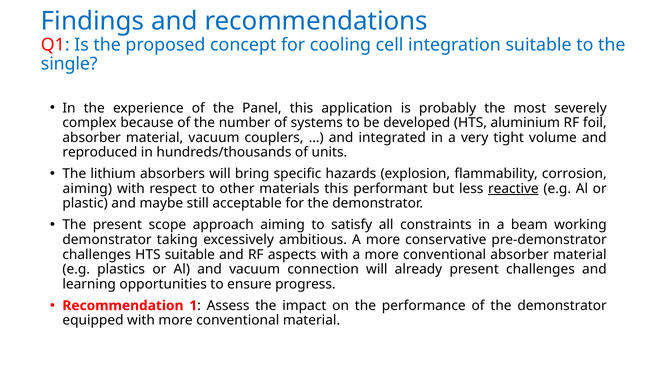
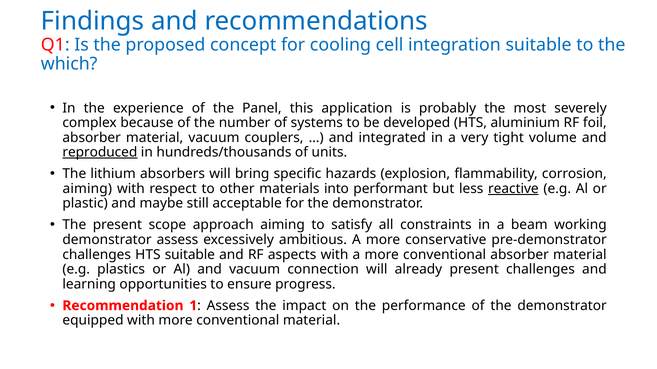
single: single -> which (69, 64)
reproduced underline: none -> present (100, 152)
materials this: this -> into (336, 189)
demonstrator taking: taking -> assess (177, 240)
